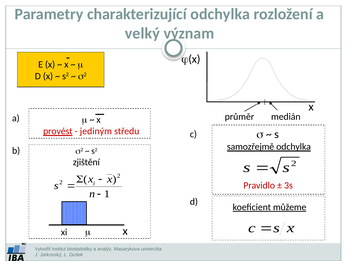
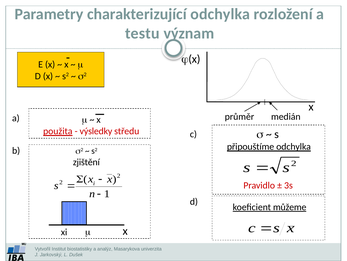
velký: velký -> testu (142, 33)
provést: provést -> použita (58, 131)
jediným: jediným -> výsledky (96, 131)
samozřejmě: samozřejmě -> připouštíme (251, 146)
